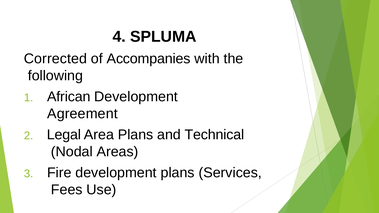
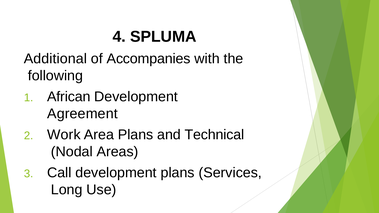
Corrected: Corrected -> Additional (55, 59)
Legal: Legal -> Work (64, 135)
Fire: Fire -> Call (59, 173)
Fees: Fees -> Long (67, 190)
